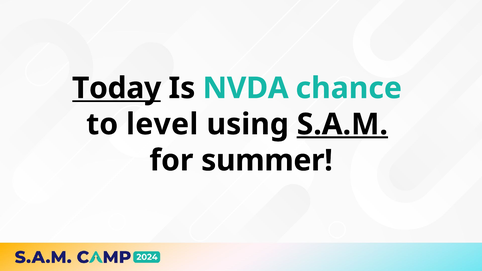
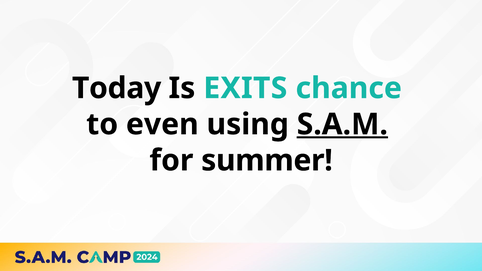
Today underline: present -> none (117, 88)
NVDA: NVDA -> EXITS (245, 88)
level: level -> even (162, 124)
